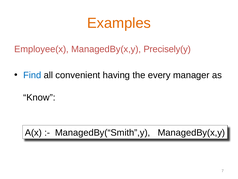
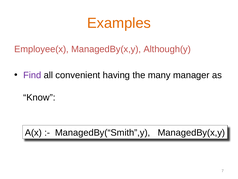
Precisely(y: Precisely(y -> Although(y (167, 49)
Find colour: blue -> purple (32, 75)
every: every -> many (159, 75)
